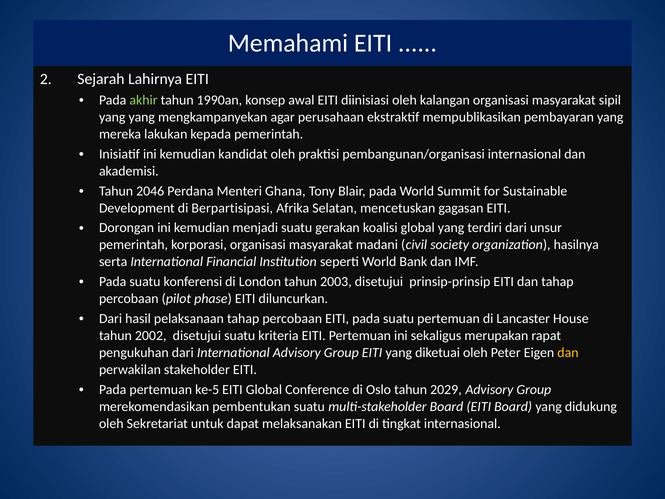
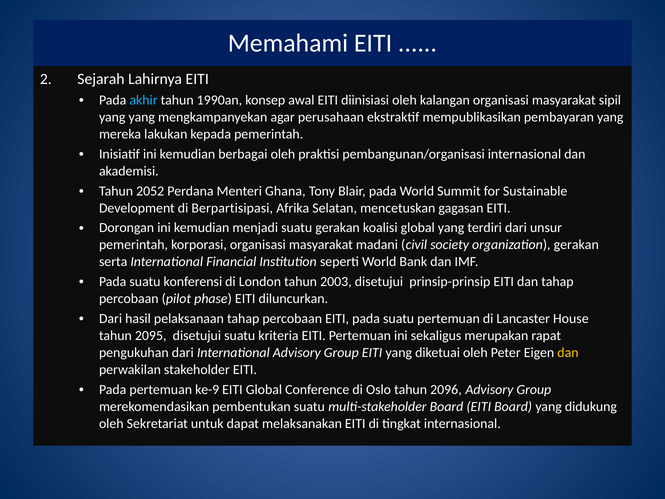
akhir colour: light green -> light blue (144, 100)
kandidat: kandidat -> berbagai (243, 154)
2046: 2046 -> 2052 (150, 191)
organization hasilnya: hasilnya -> gerakan (576, 245)
2002: 2002 -> 2095 (151, 336)
ke-5: ke-5 -> ke-9 (207, 389)
2029: 2029 -> 2096 (446, 389)
